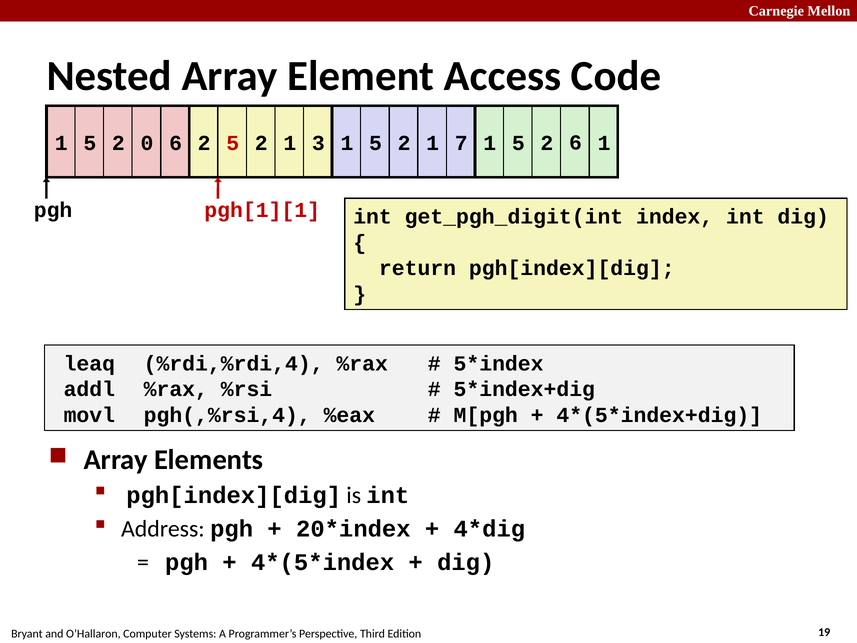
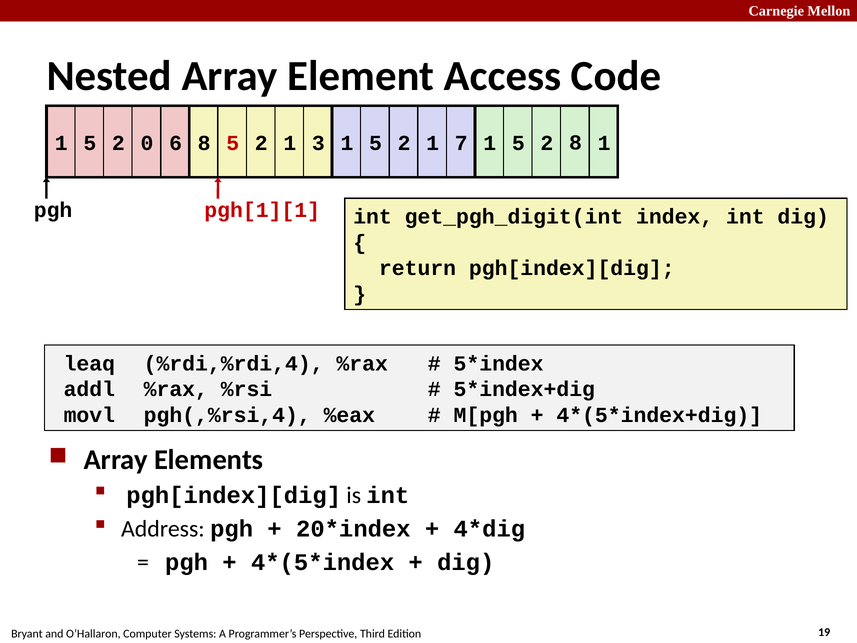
6 2: 2 -> 8 (204, 143)
2 6: 6 -> 8 (575, 143)
